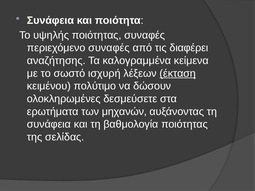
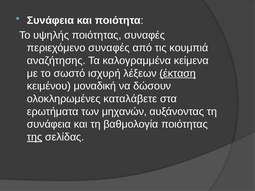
διαφέρει: διαφέρει -> κουμπιά (189, 48)
πολύτιμο: πολύτιμο -> μοναδική (95, 86)
δεσμεύσετε: δεσμεύσετε -> καταλάβετε (130, 99)
της underline: none -> present (35, 137)
